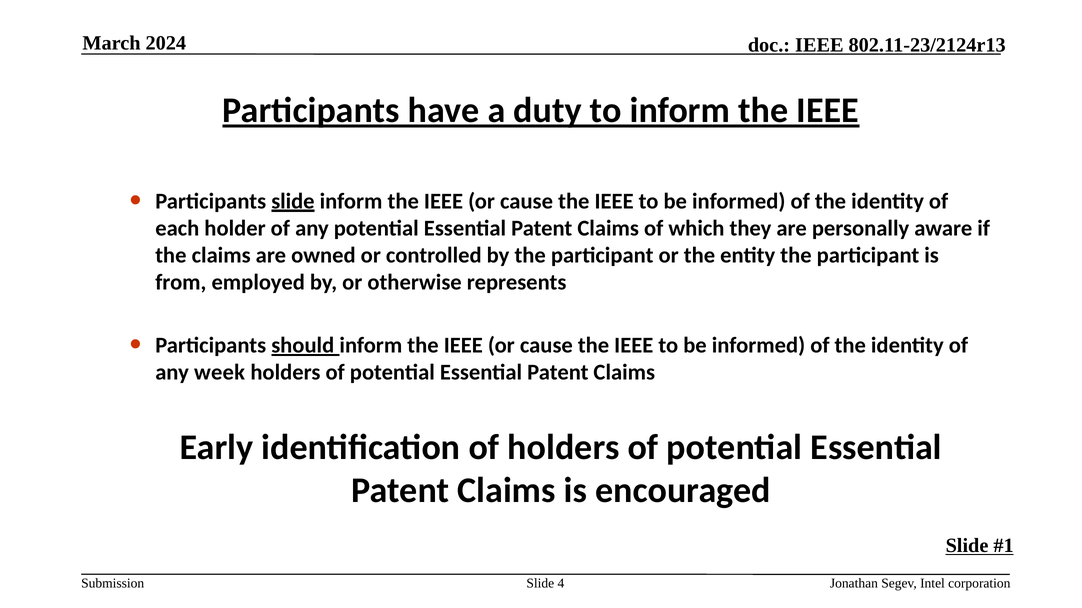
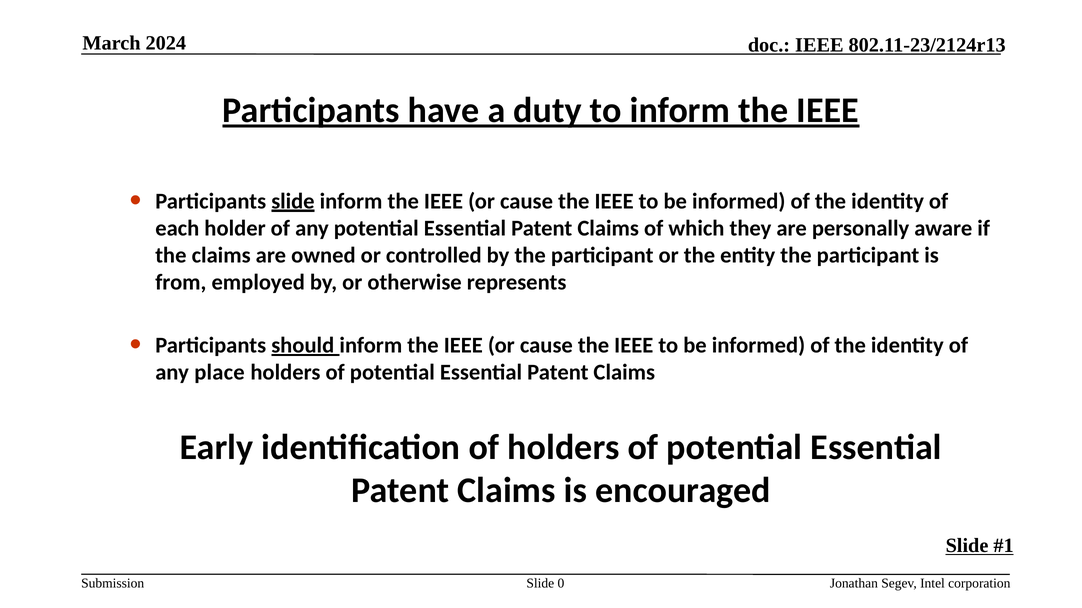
week: week -> place (219, 373)
4: 4 -> 0 (561, 584)
